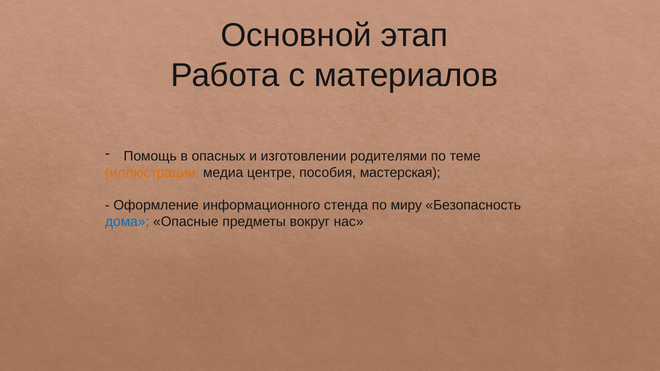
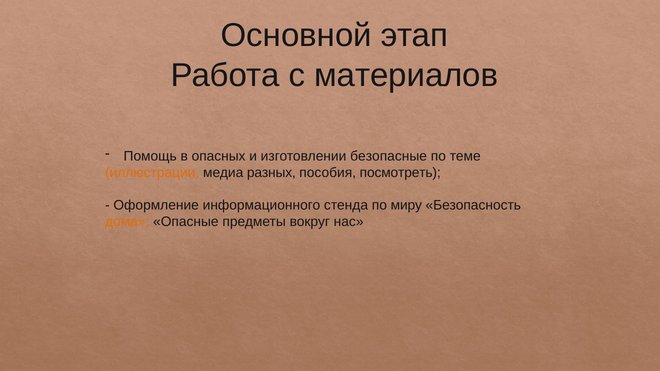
родителями: родителями -> безопасные (389, 156)
центре: центре -> разных (271, 173)
мастерская: мастерская -> посмотреть (400, 173)
дома colour: blue -> orange (127, 222)
